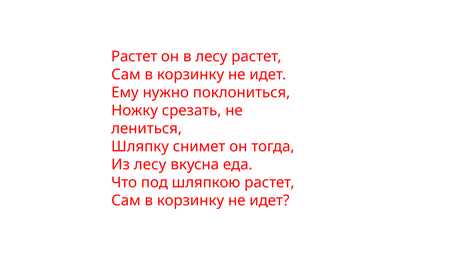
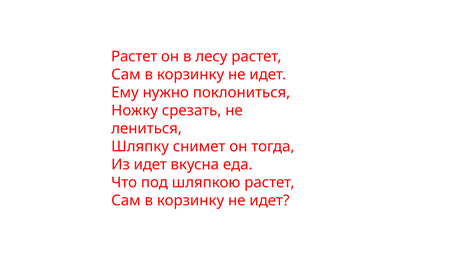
Из лесу: лесу -> идет (150, 165)
